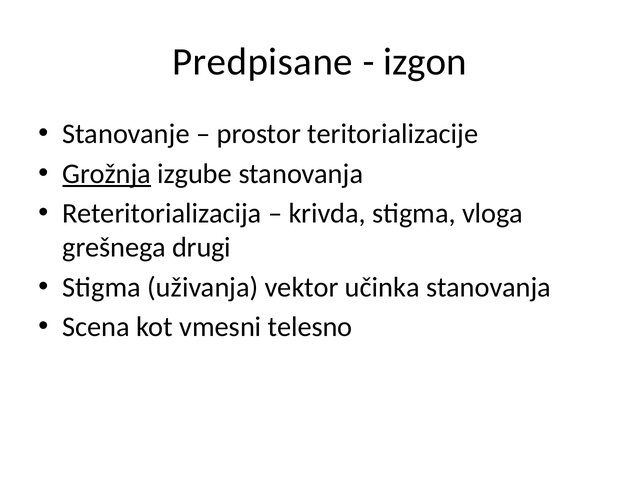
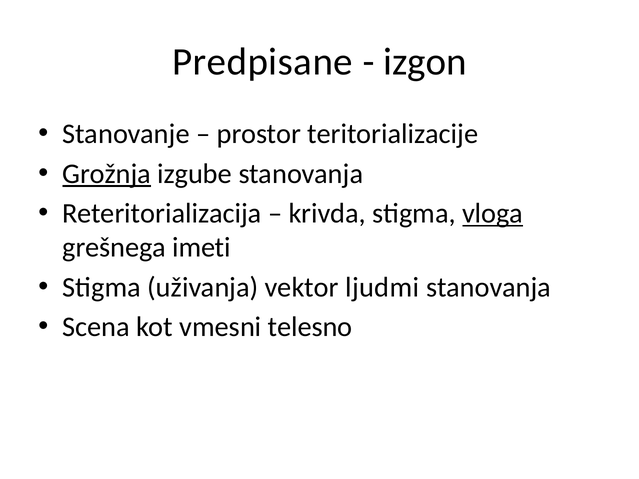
vloga underline: none -> present (493, 214)
drugi: drugi -> imeti (202, 248)
učinka: učinka -> ljudmi (382, 287)
